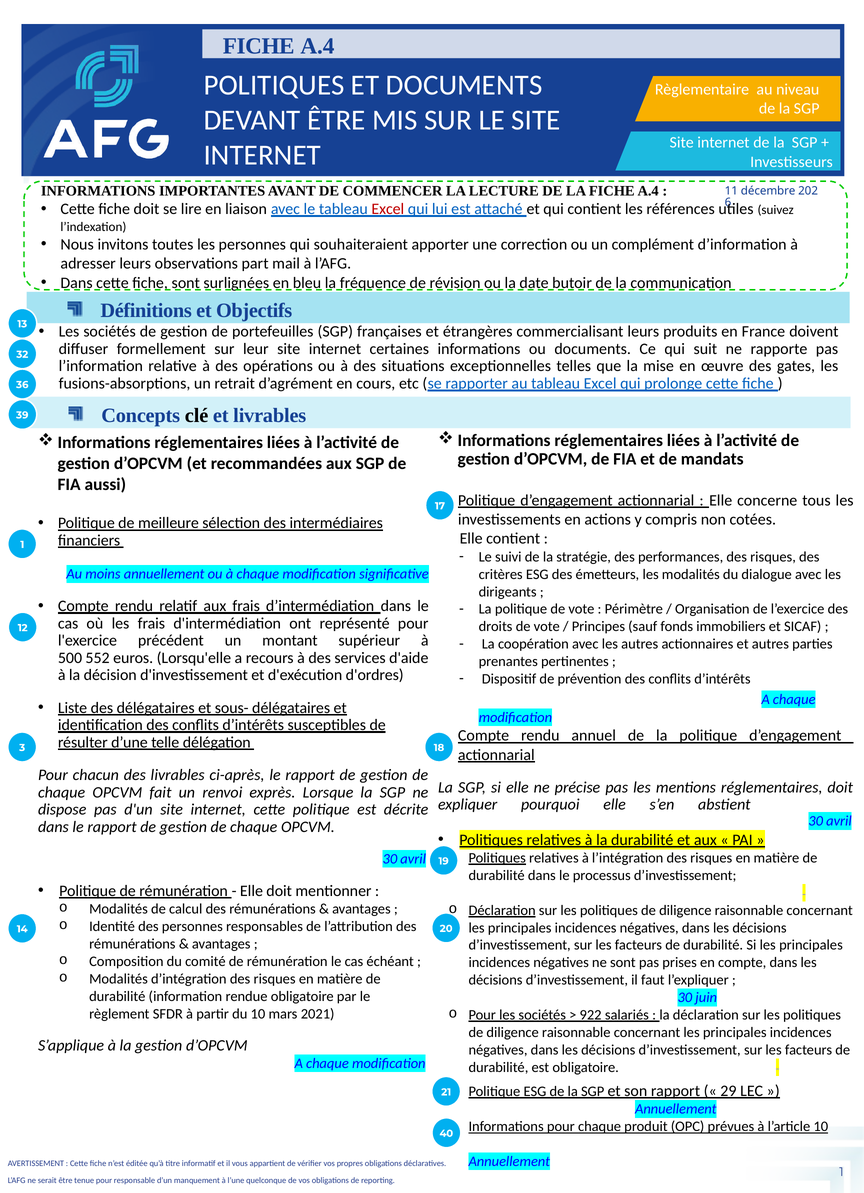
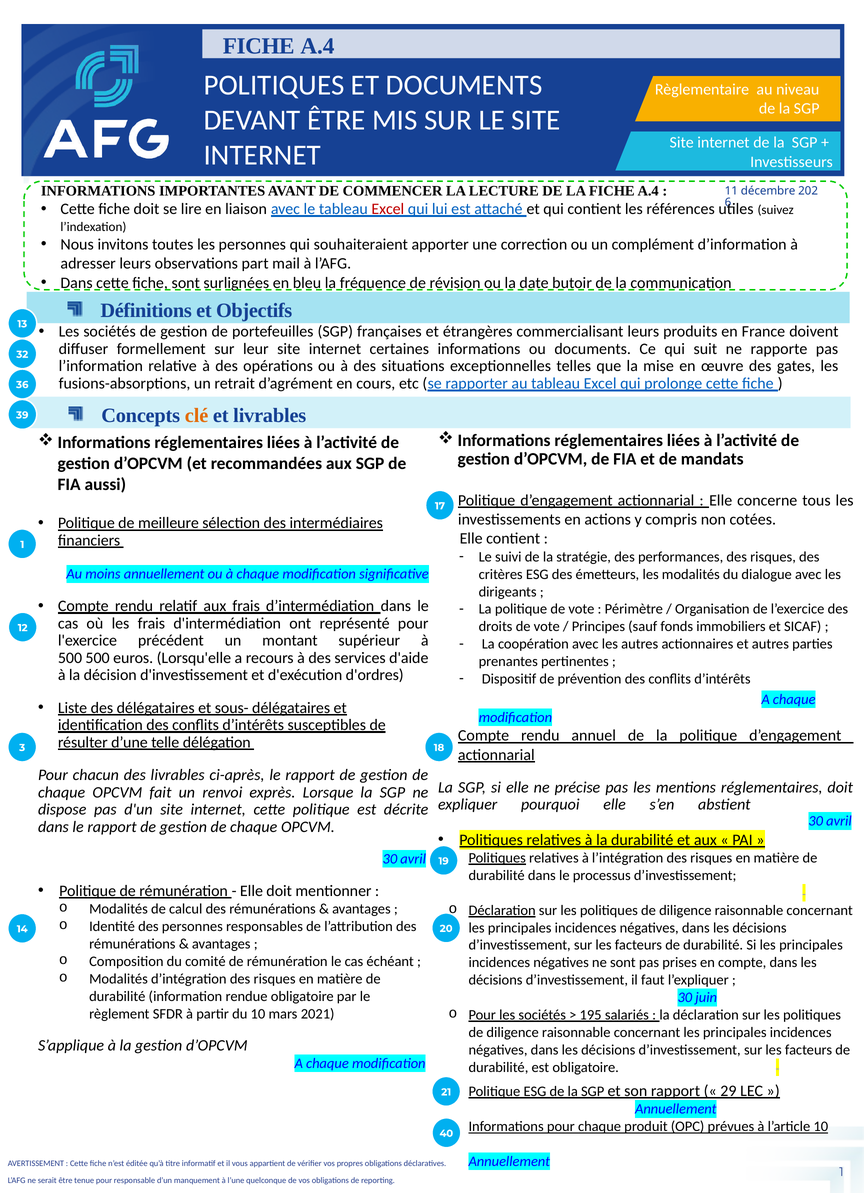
clé colour: black -> orange (197, 415)
500 552: 552 -> 500 (98, 658)
922: 922 -> 195 (591, 1015)
